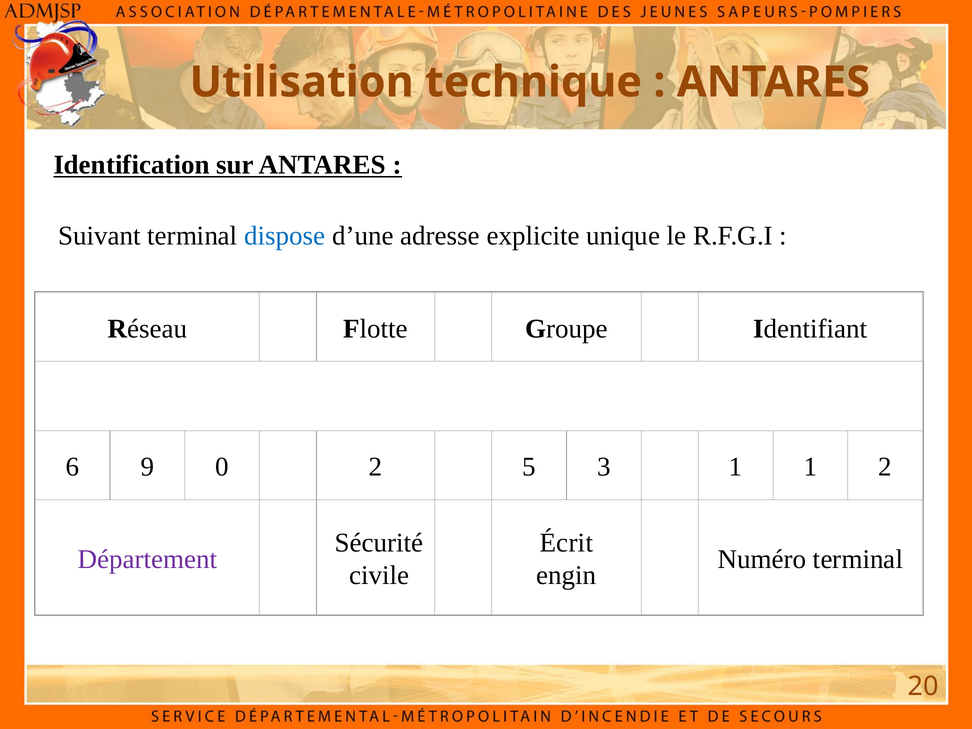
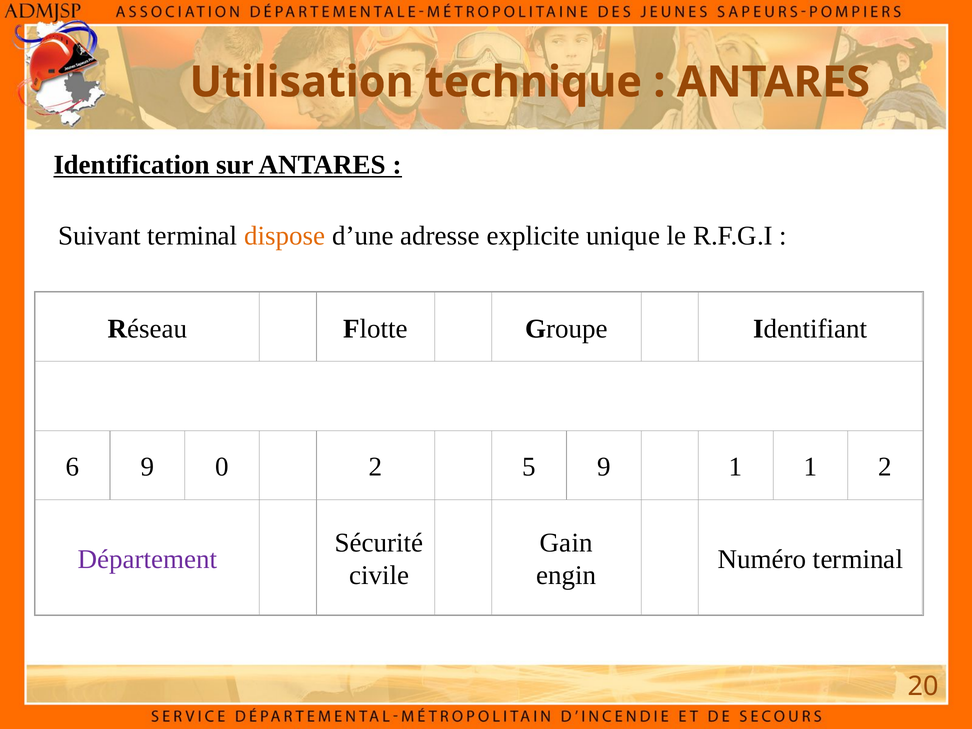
dispose colour: blue -> orange (285, 236)
5 3: 3 -> 9 (604, 467)
Écrit: Écrit -> Gain (566, 543)
